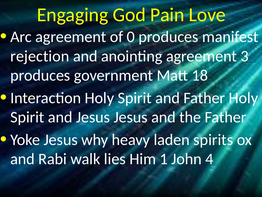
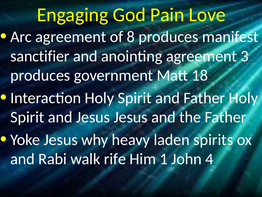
0: 0 -> 8 (131, 37)
rejection: rejection -> sanctifier (40, 56)
lies: lies -> rife (115, 159)
